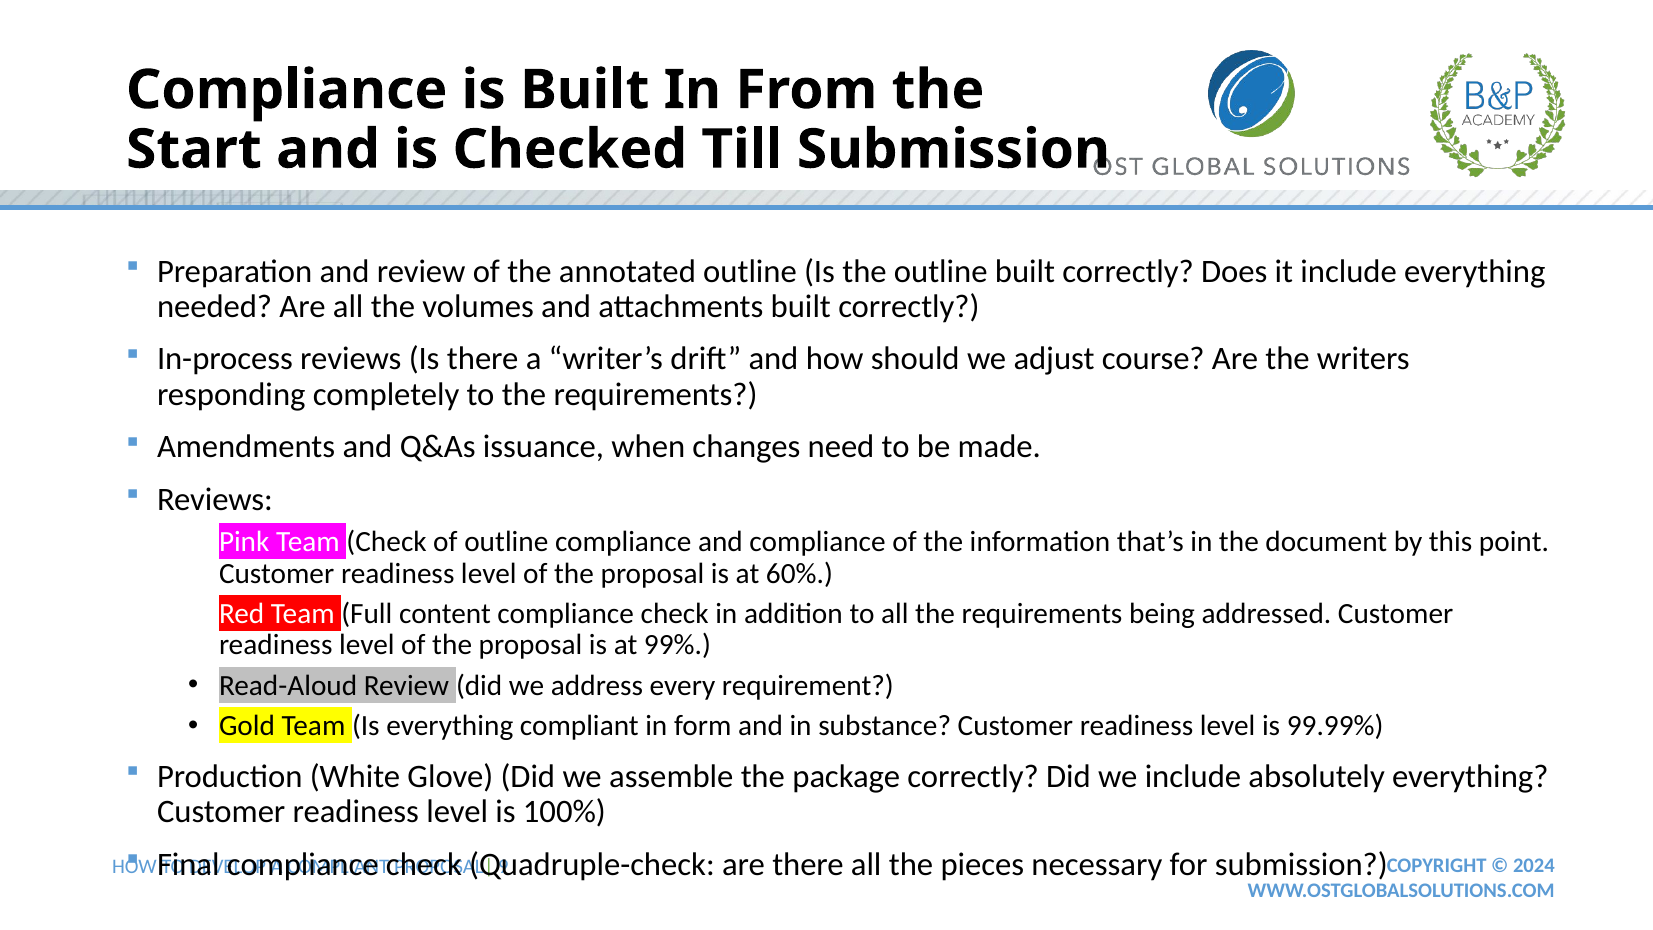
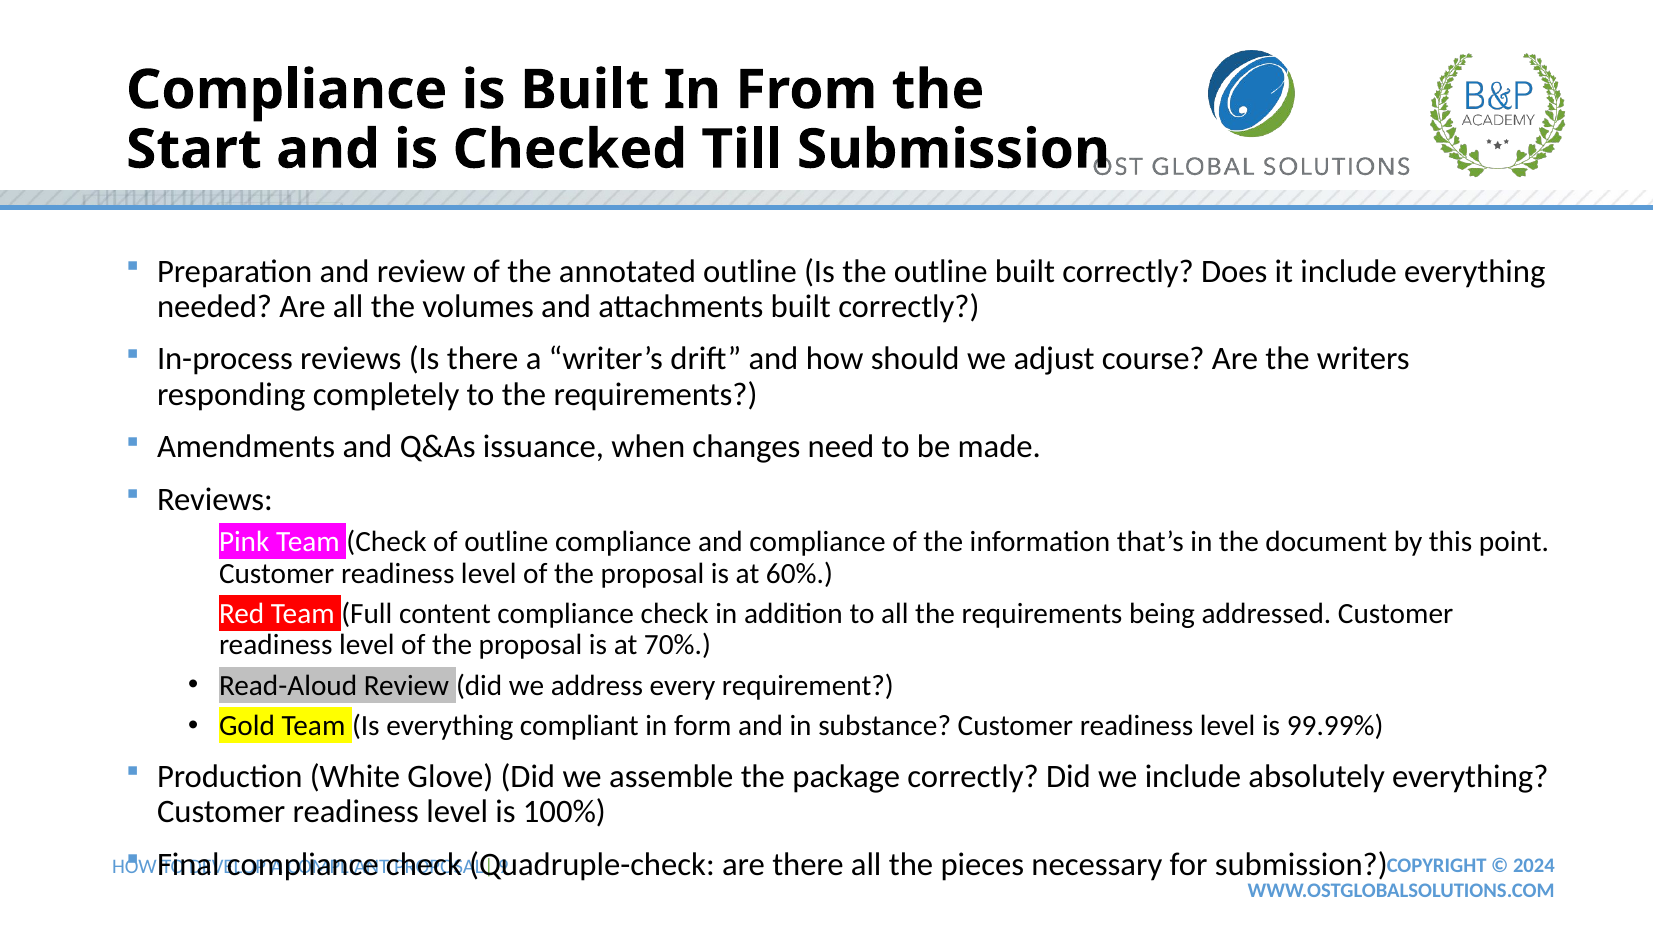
99%: 99% -> 70% (677, 645)
